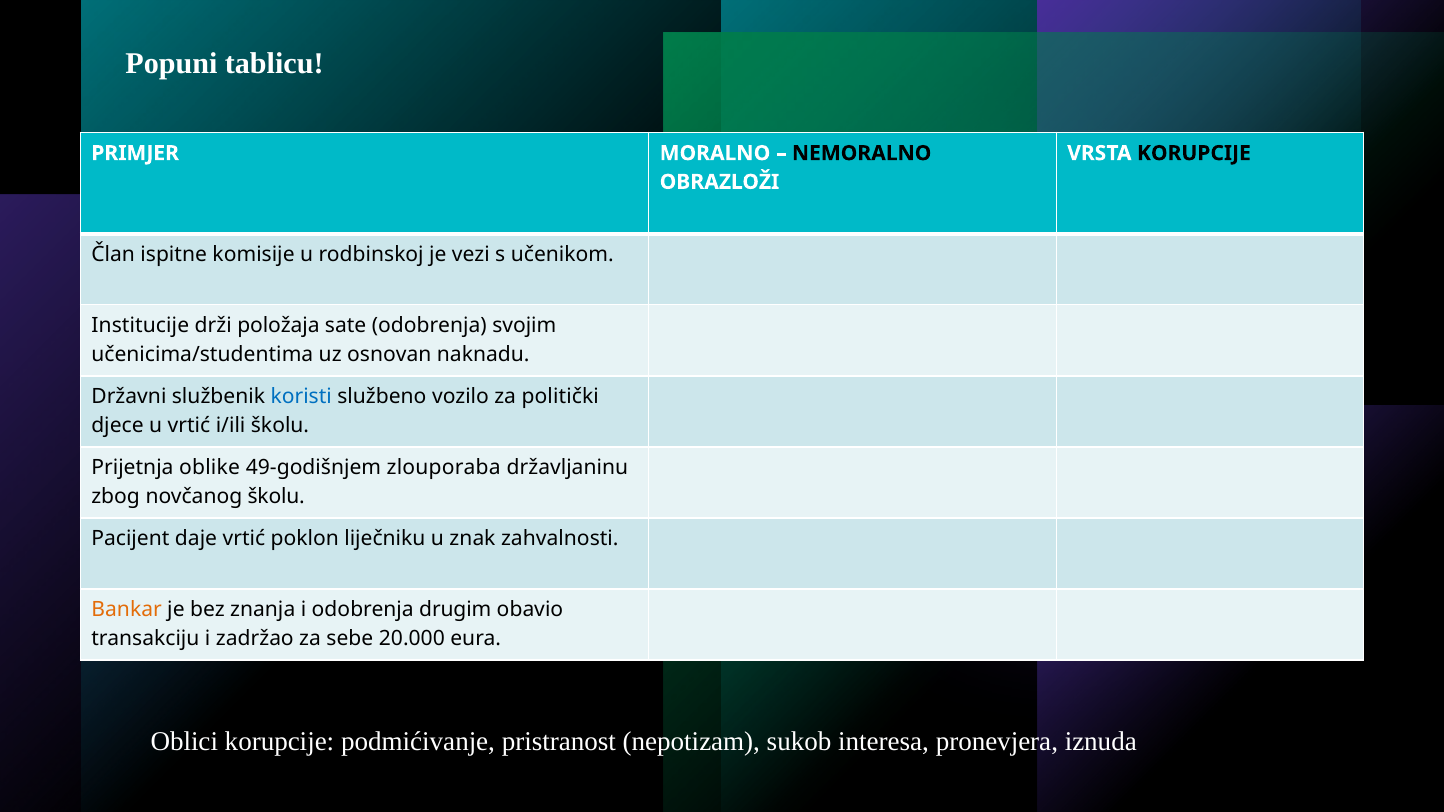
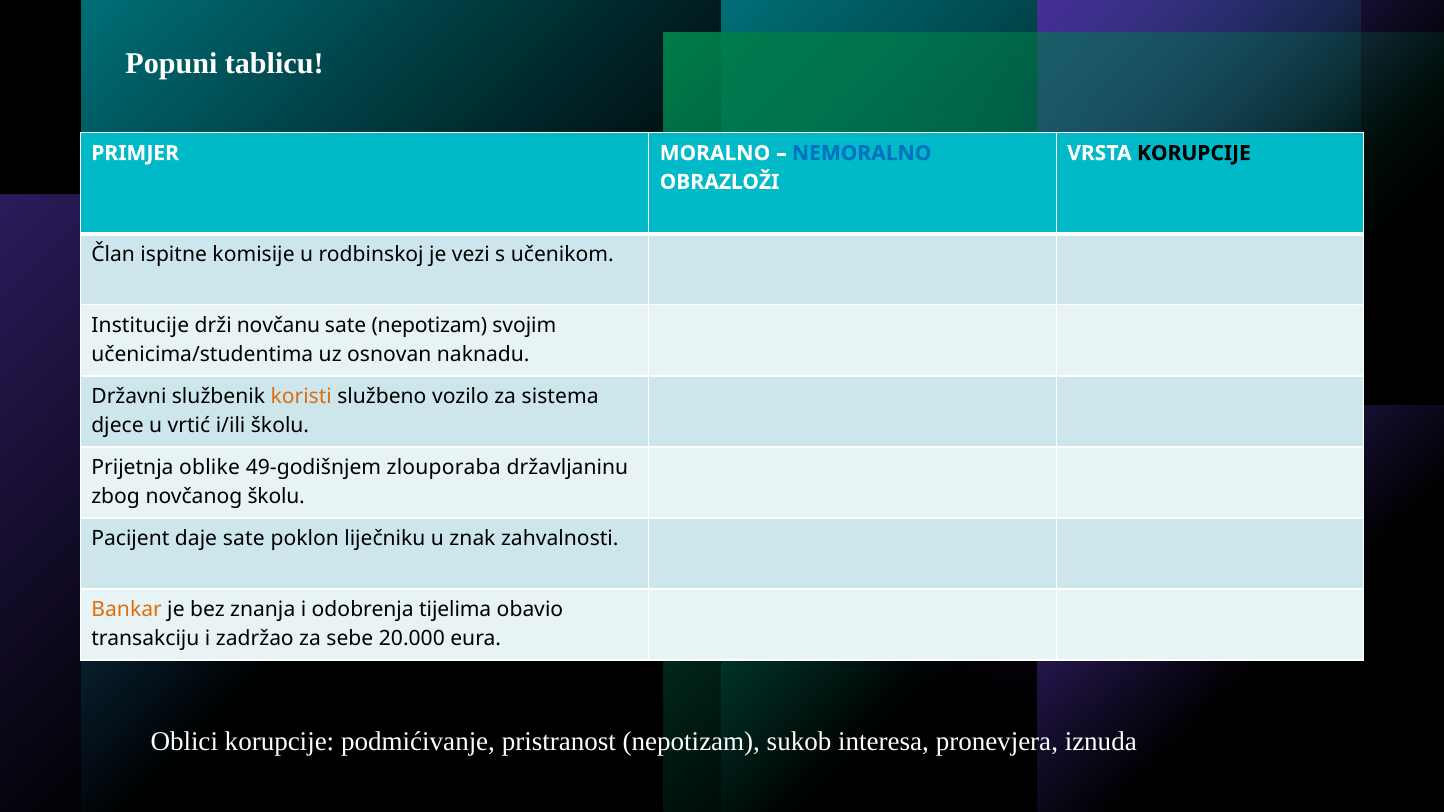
NEMORALNO colour: black -> blue (862, 153)
položaja: položaja -> novčanu (279, 326)
sate odobrenja: odobrenja -> nepotizam (429, 326)
koristi colour: blue -> orange (301, 397)
politički: politički -> sistema (560, 397)
daje vrtić: vrtić -> sate (244, 539)
drugim: drugim -> tijelima (455, 610)
